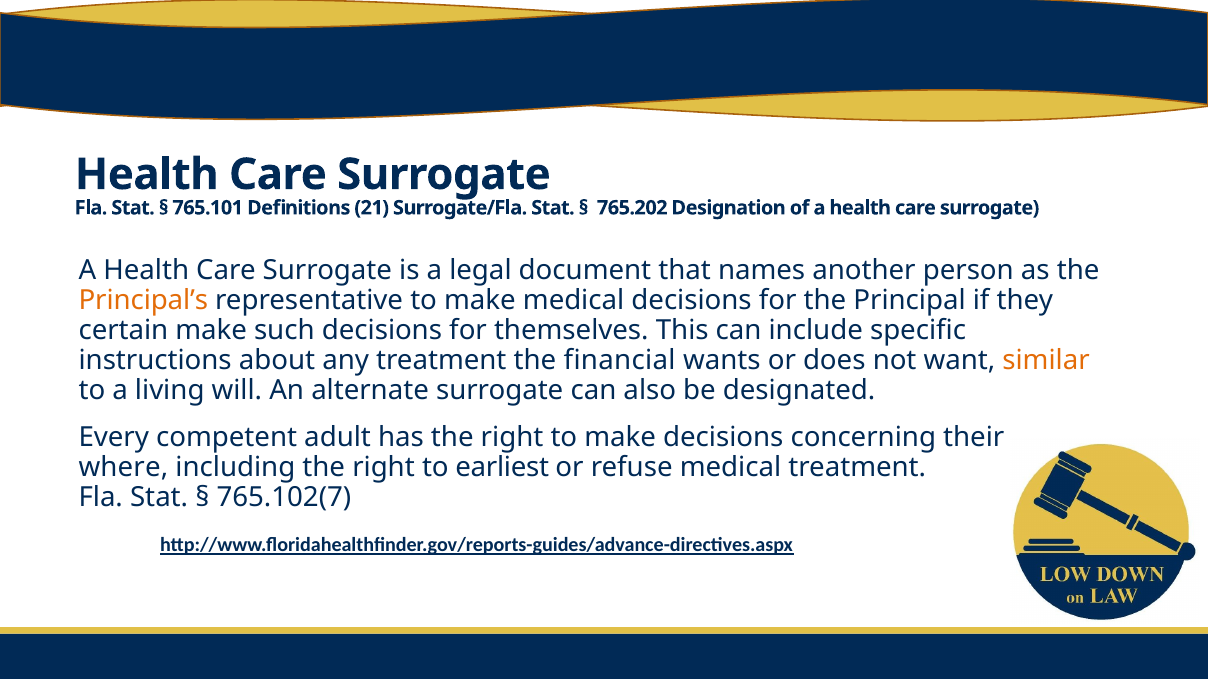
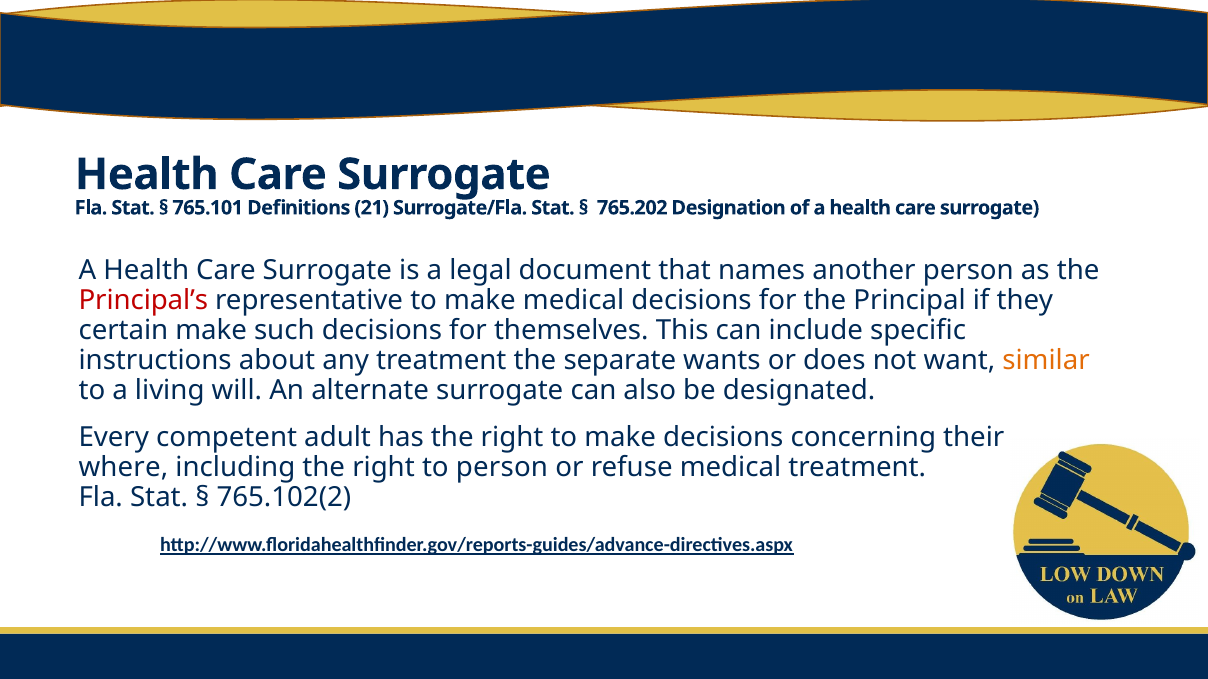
Principal’s colour: orange -> red (143, 301)
financial: financial -> separate (620, 361)
to earliest: earliest -> person (502, 468)
765.102(7: 765.102(7 -> 765.102(2 (284, 498)
